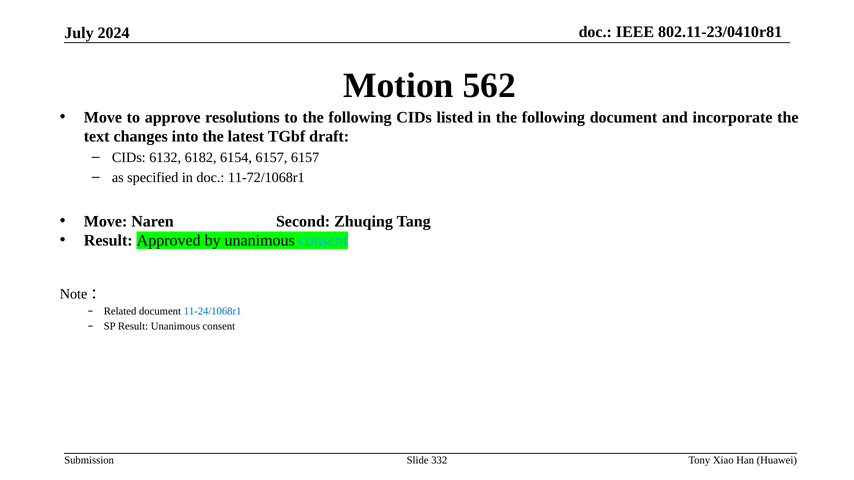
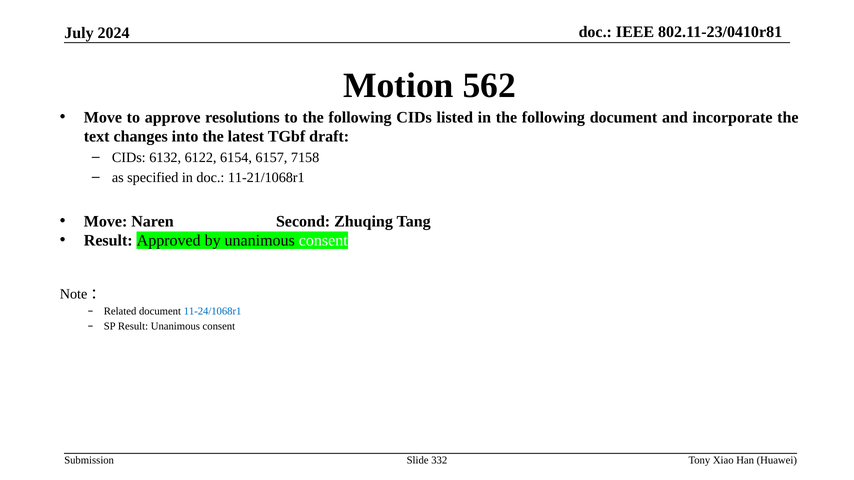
6182: 6182 -> 6122 (201, 158)
6157 6157: 6157 -> 7158 (305, 158)
11-72/1068r1: 11-72/1068r1 -> 11-21/1068r1 (266, 178)
consent colour: light blue -> white (323, 241)
